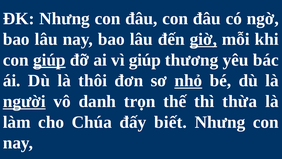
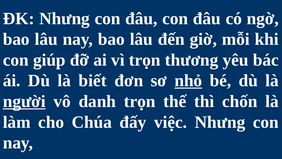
giờ underline: present -> none (203, 39)
giúp underline: present -> none (49, 60)
vì giúp: giúp -> trọn (145, 60)
thôi: thôi -> biết (93, 81)
thừa: thừa -> chốn (240, 101)
biết: biết -> việc (171, 122)
